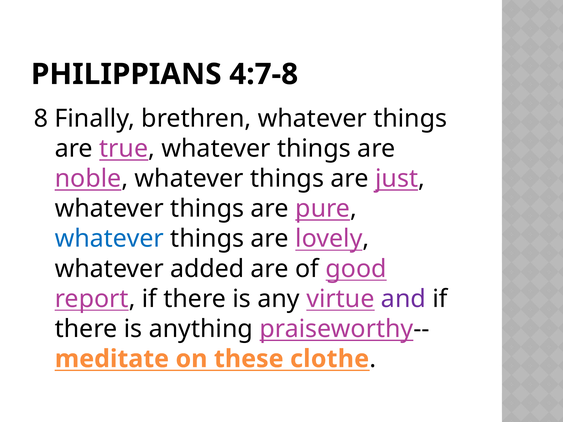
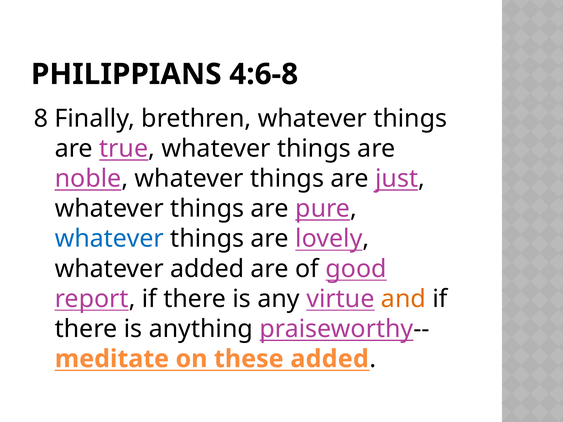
4:7-8: 4:7-8 -> 4:6-8 (264, 74)
and colour: purple -> orange (403, 299)
these clothe: clothe -> added (330, 359)
